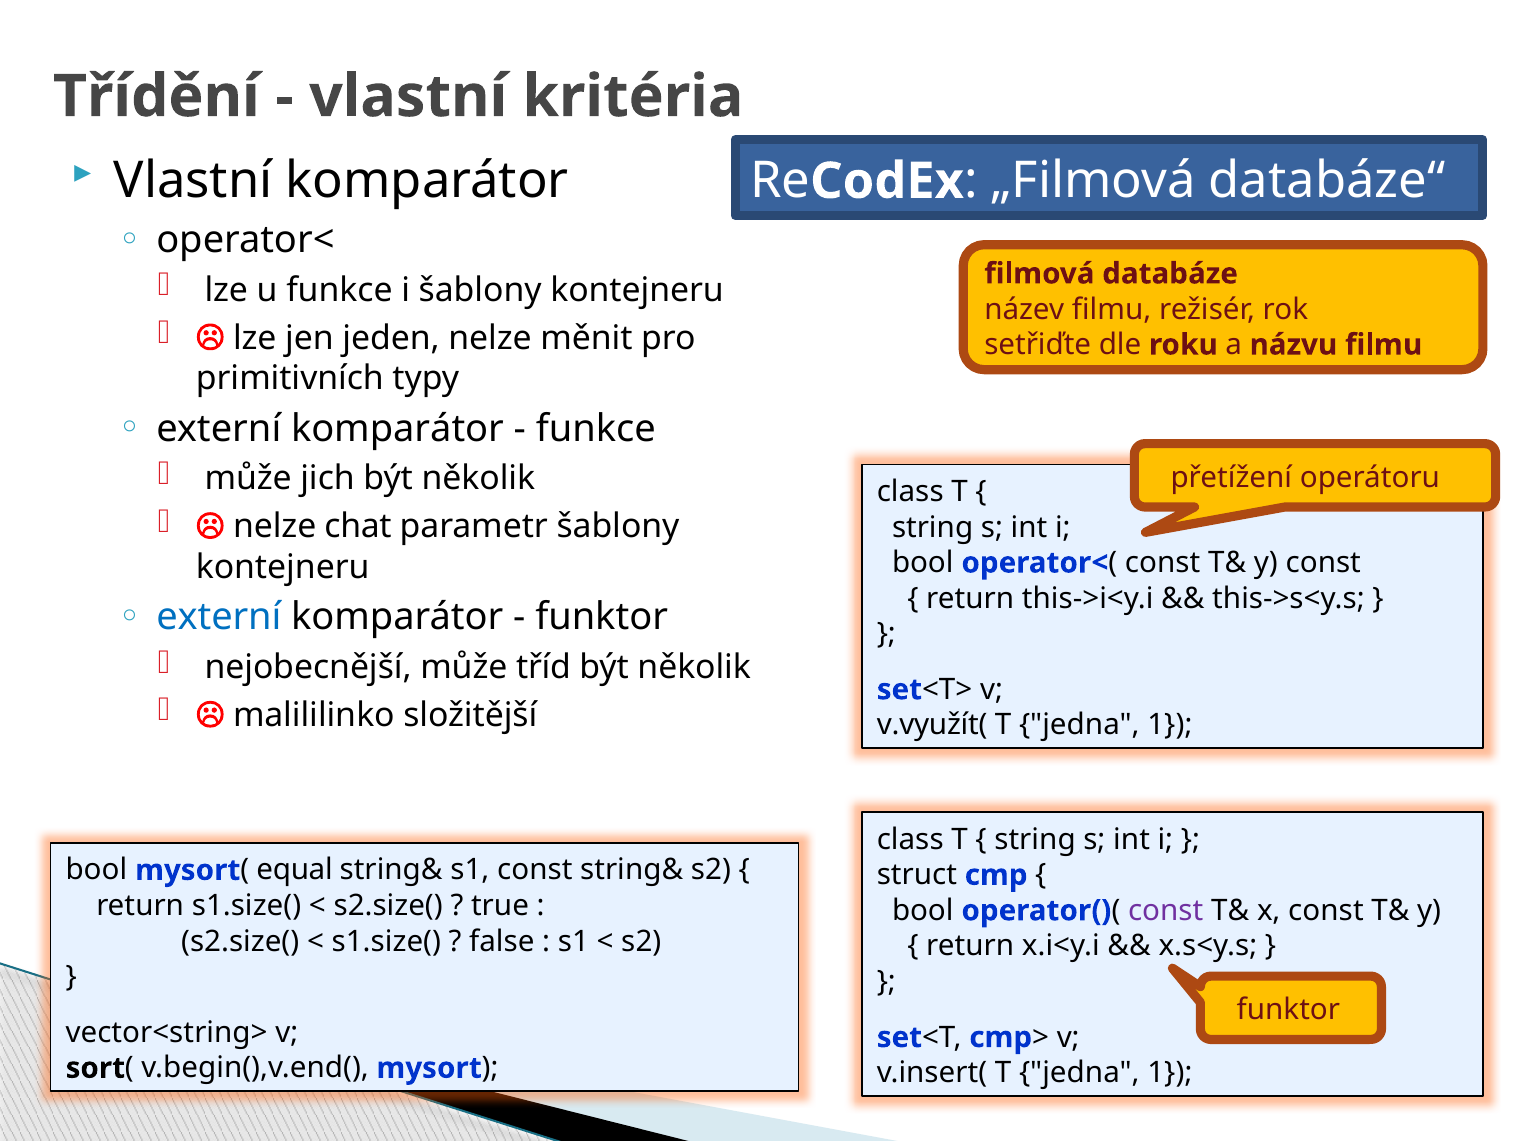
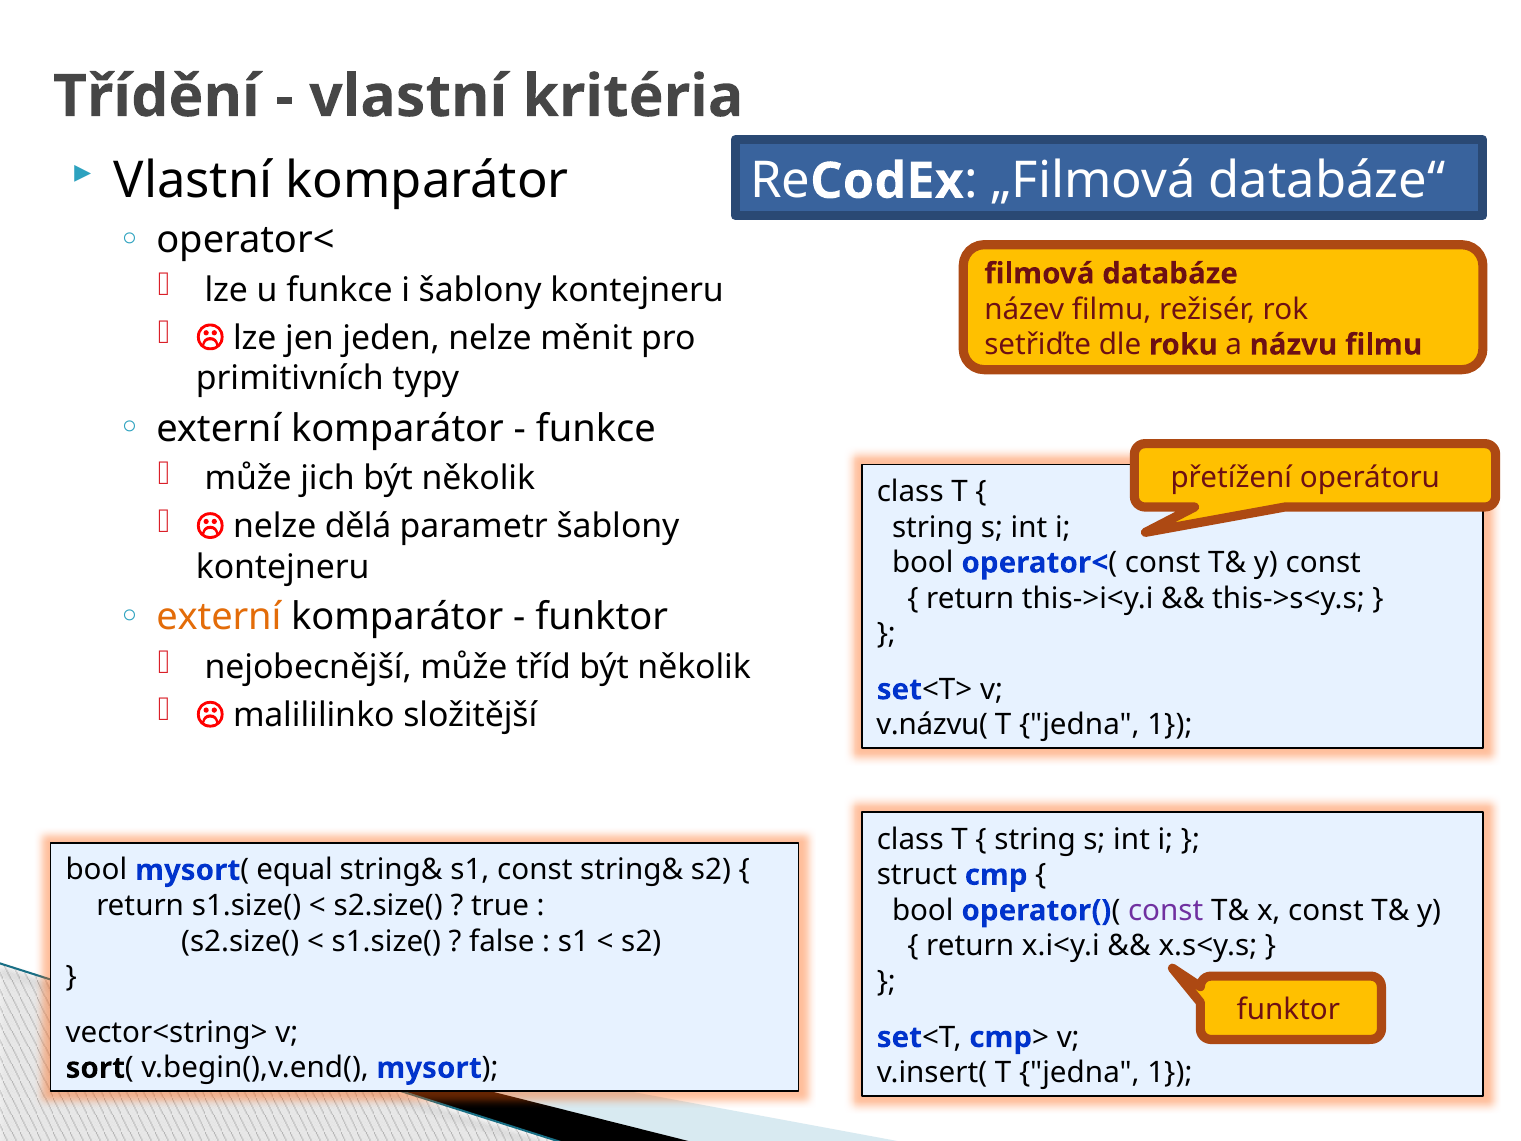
chat: chat -> dělá (358, 527)
externí colour: blue -> orange (219, 617)
v.využít(: v.využít( -> v.názvu( (932, 725)
